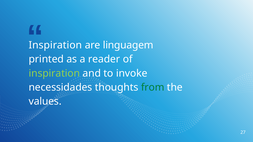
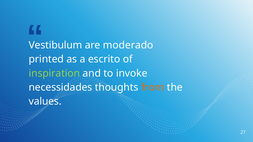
Inspiration: Inspiration -> Vestibulum (55, 45)
linguagem: linguagem -> moderado (128, 45)
reader: reader -> escrito (104, 59)
from colour: green -> orange (153, 87)
